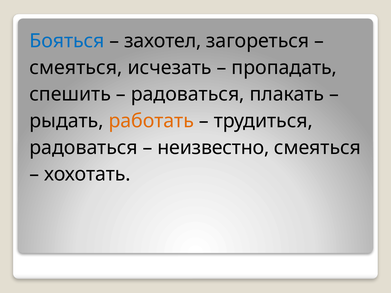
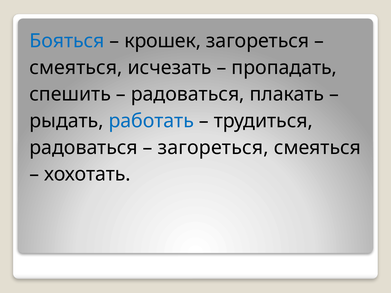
захотел: захотел -> крошек (163, 41)
работать colour: orange -> blue (151, 121)
неизвестно: неизвестно -> загореться (213, 148)
